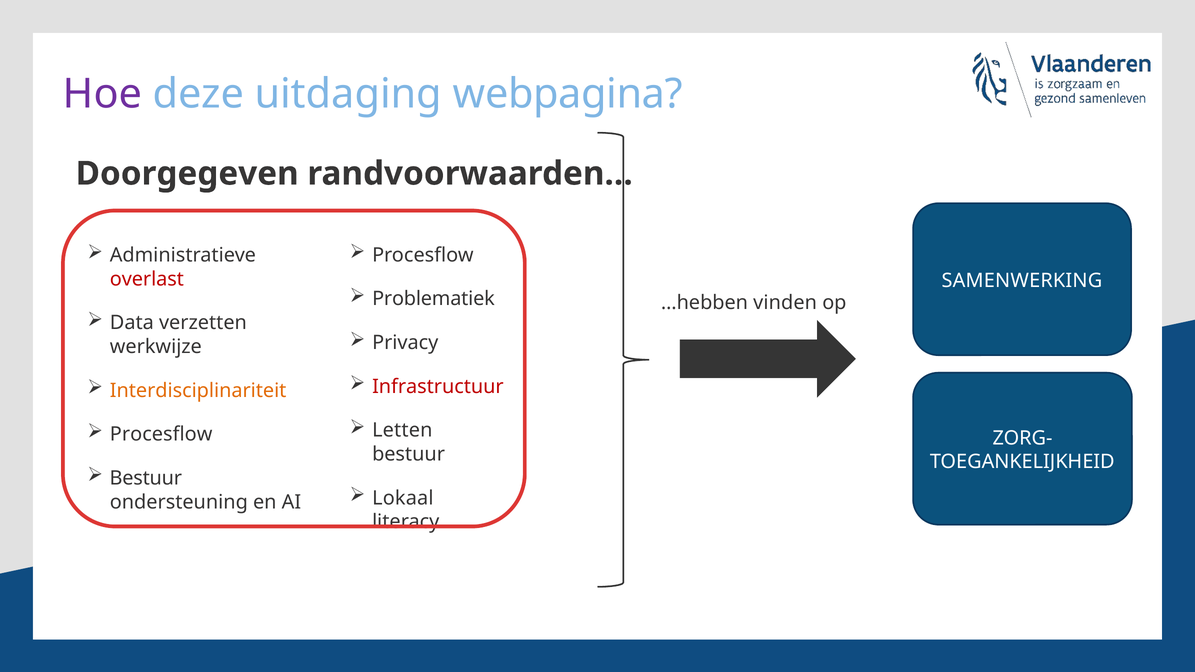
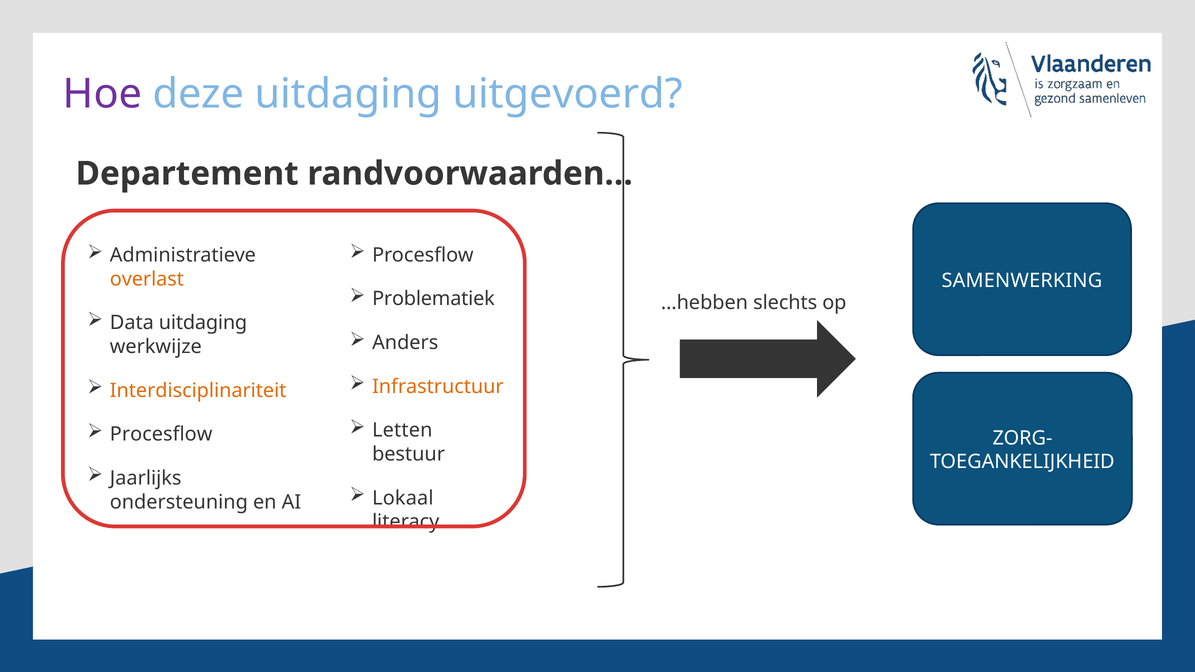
webpagina: webpagina -> uitgevoerd (568, 94)
Doorgegeven: Doorgegeven -> Departement (187, 174)
overlast colour: red -> orange (147, 279)
vinden: vinden -> slechts (785, 303)
Data verzetten: verzetten -> uitdaging (203, 323)
Privacy: Privacy -> Anders (405, 343)
Infrastructuur colour: red -> orange (438, 387)
Bestuur: Bestuur -> Jaarlijks (146, 478)
